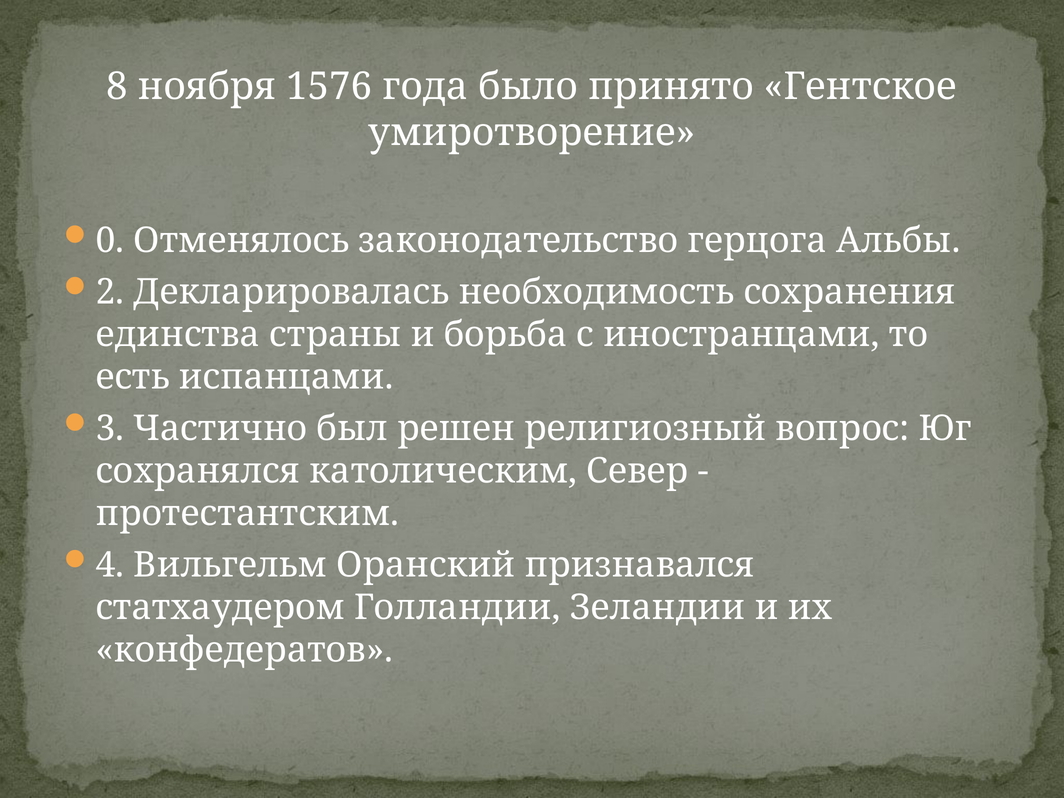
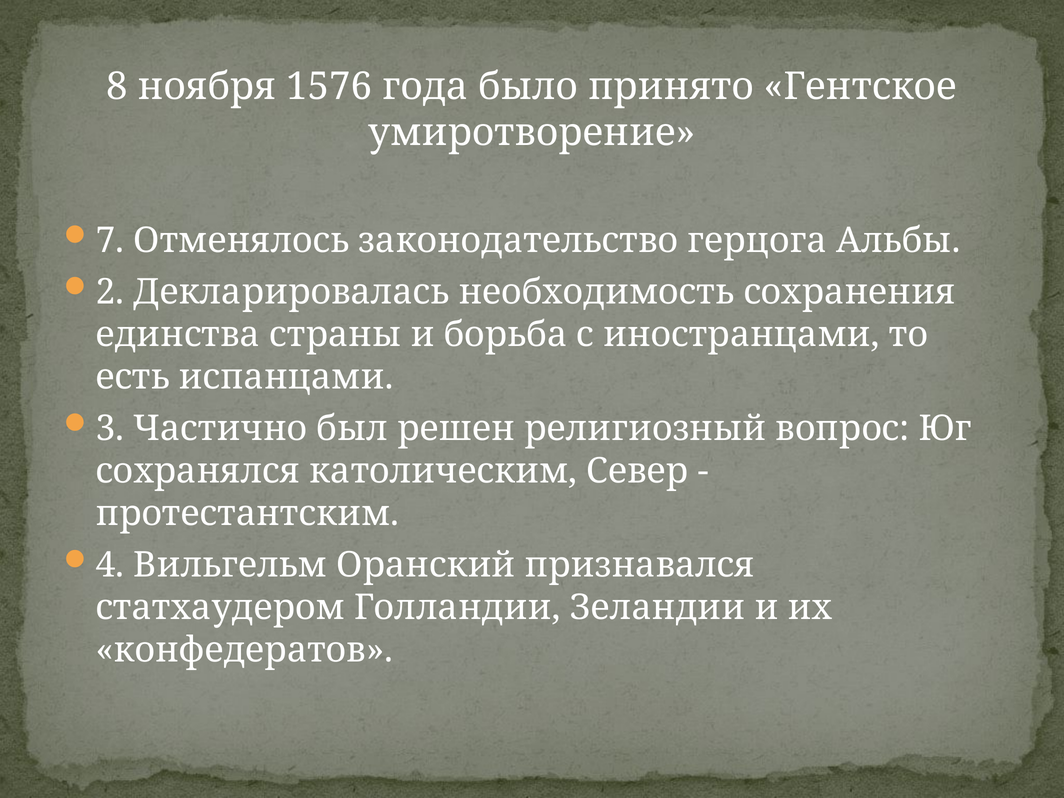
0: 0 -> 7 (110, 240)
